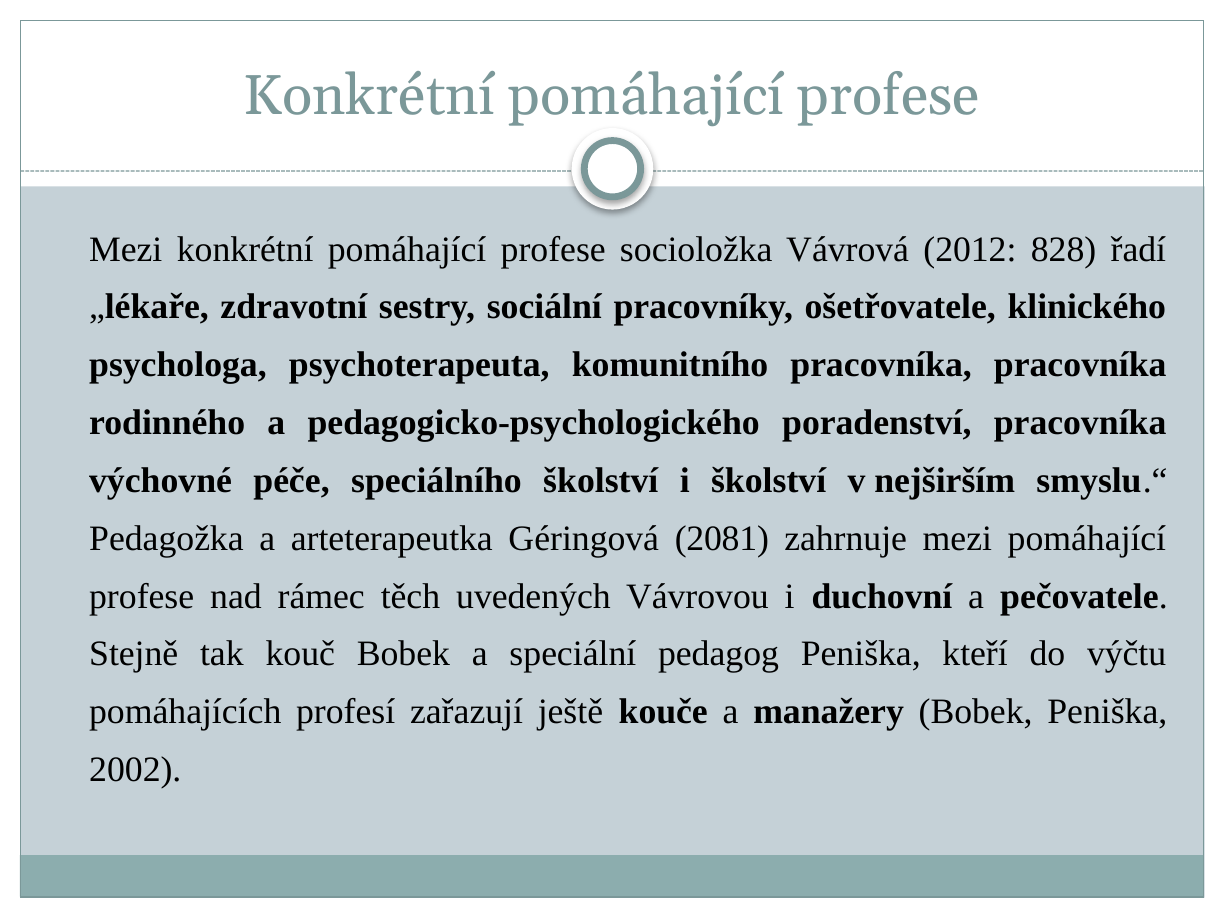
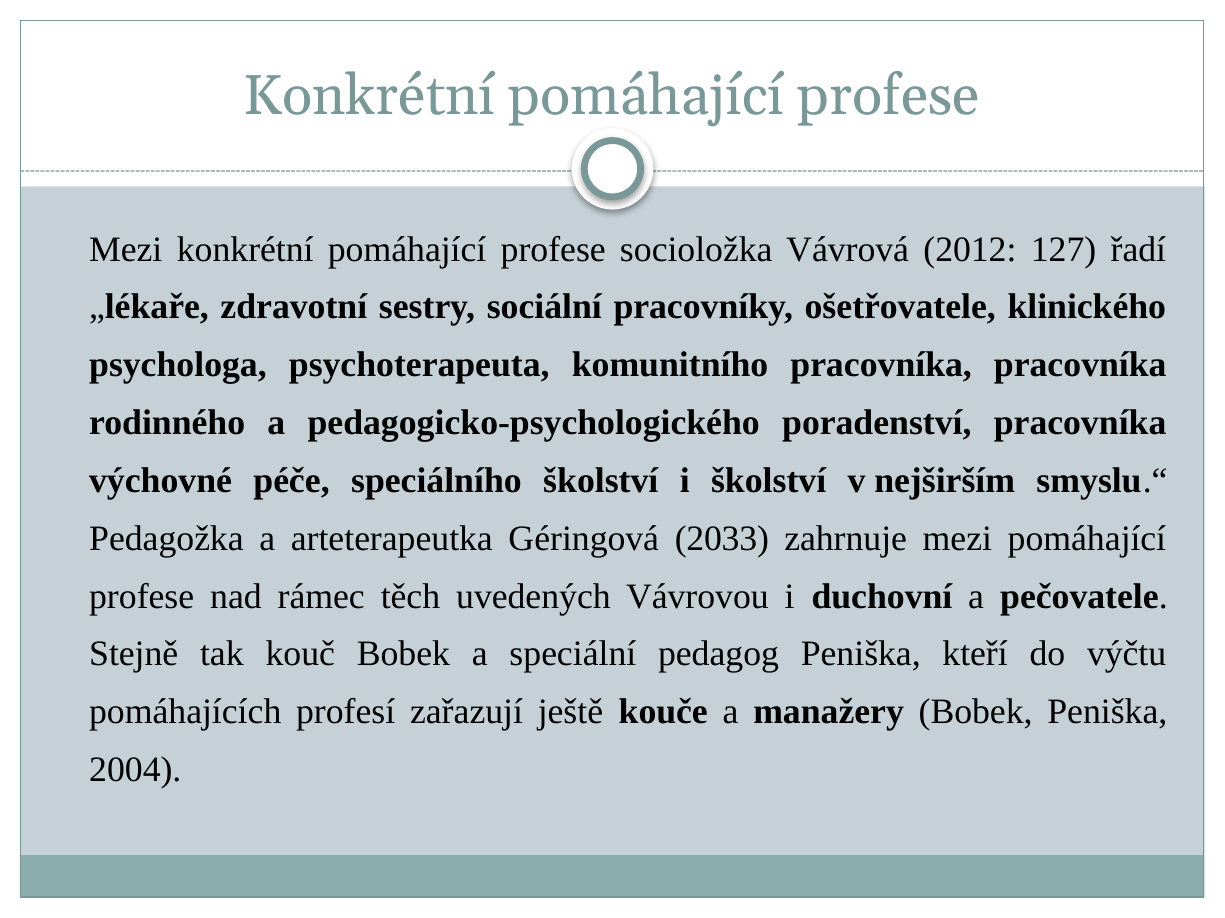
828: 828 -> 127 (1064, 250)
2081: 2081 -> 2033 (722, 539)
2002: 2002 -> 2004 (135, 770)
